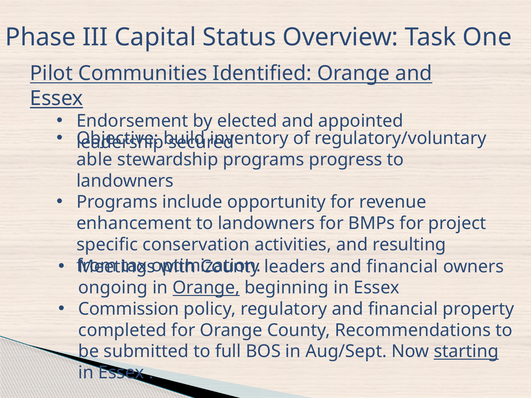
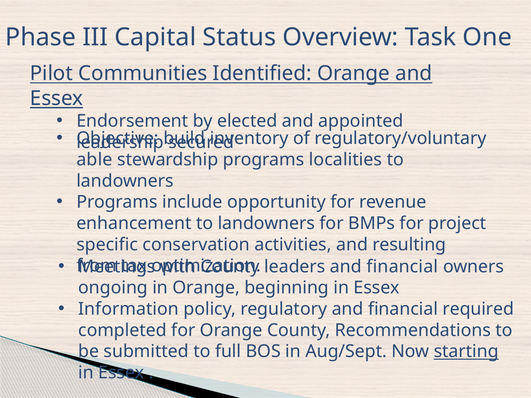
progress: progress -> localities (345, 160)
Orange underline: present -> none (206, 288)
Commission: Commission -> Information (129, 309)
property: property -> required (478, 309)
